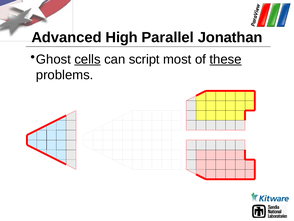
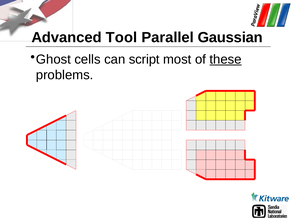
High: High -> Tool (122, 37)
Jonathan: Jonathan -> Gaussian (230, 37)
cells underline: present -> none (88, 59)
